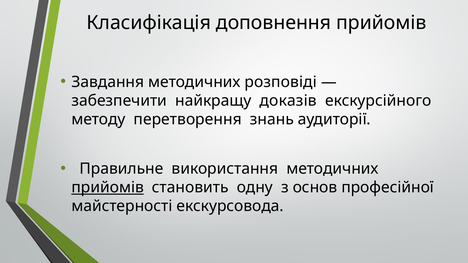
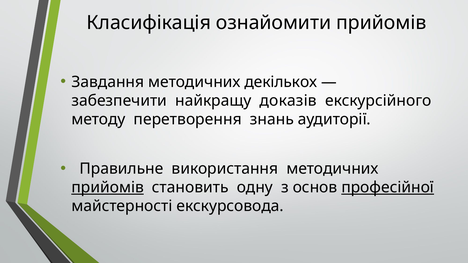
доповнення: доповнення -> ознайомити (274, 23)
розповіді: розповіді -> декількох (281, 82)
професійної underline: none -> present (388, 188)
